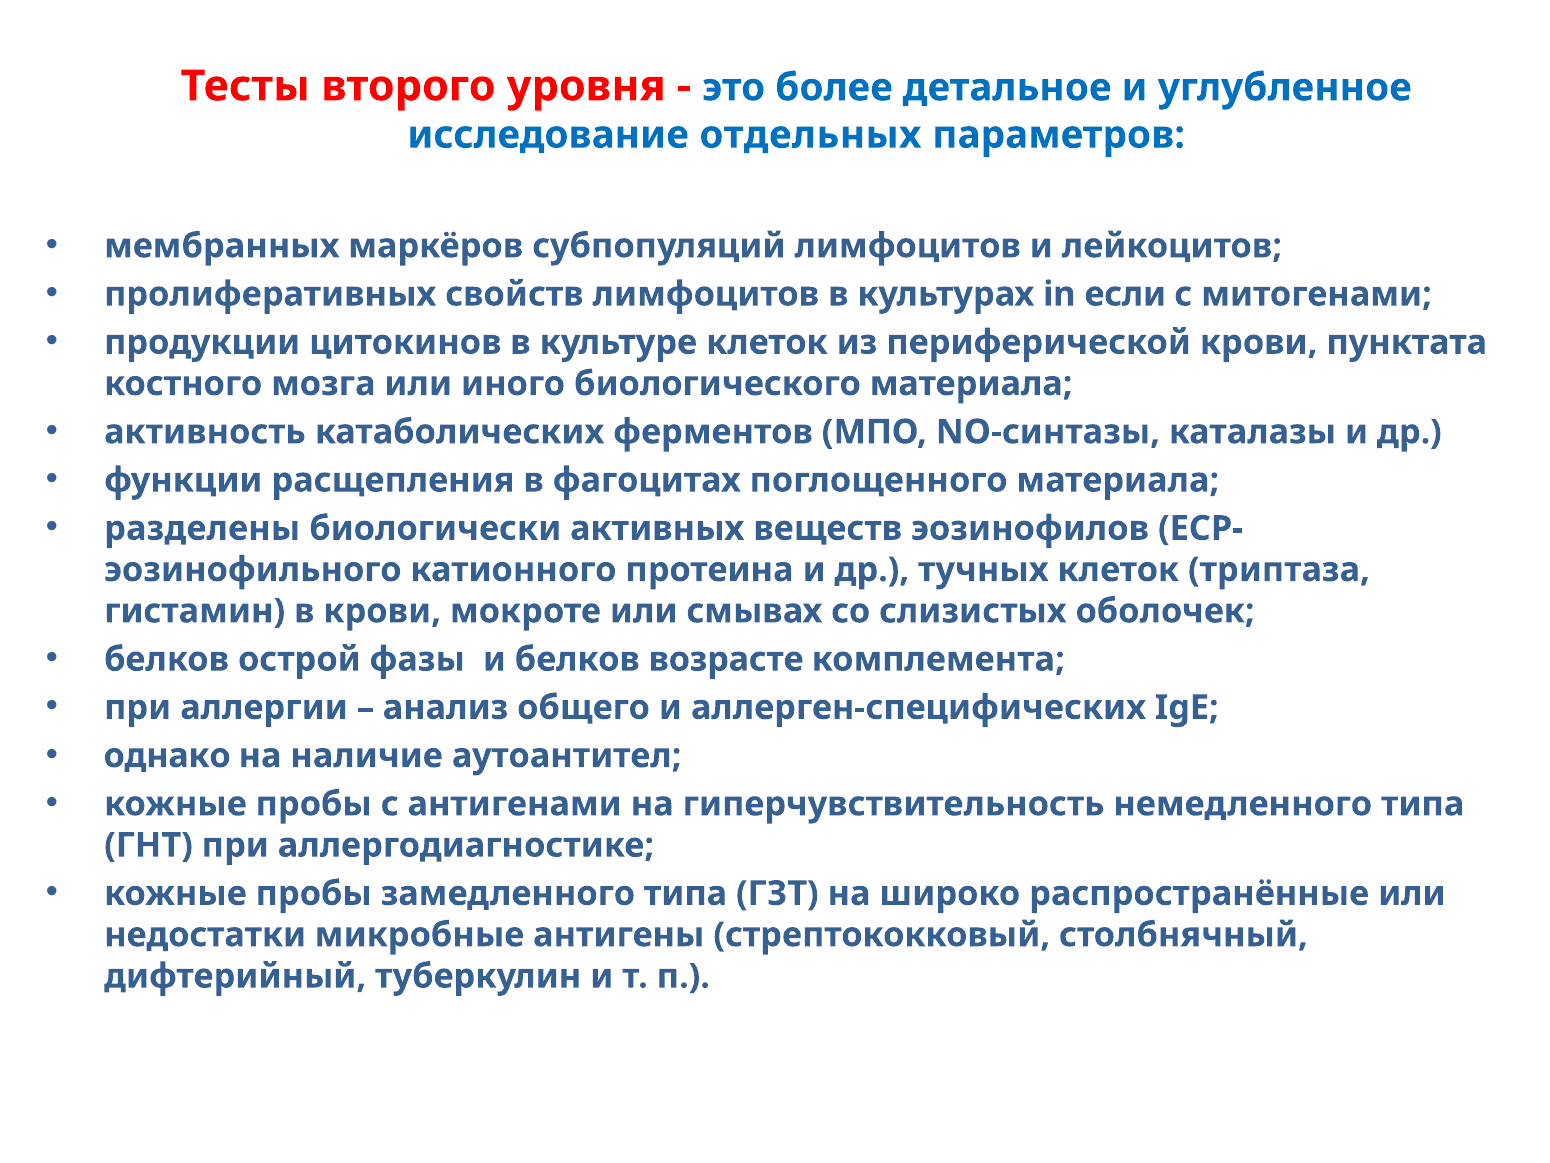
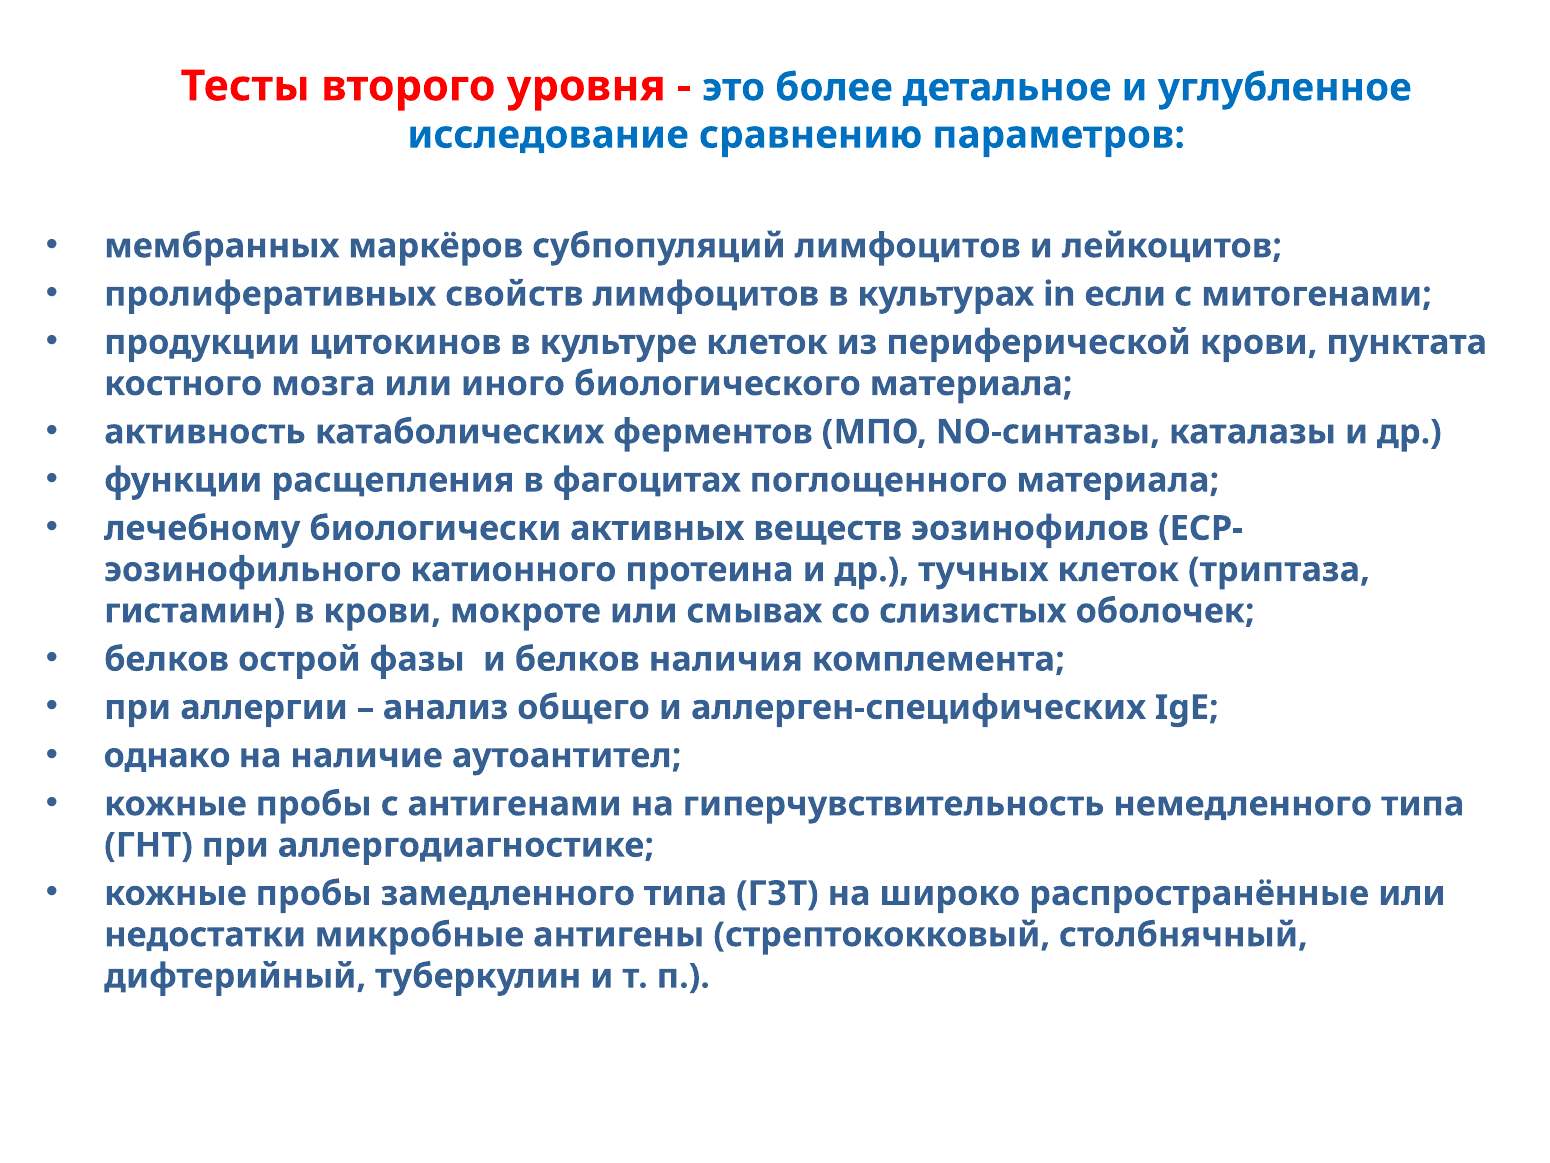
отдельных: отдельных -> сравнению (811, 135)
разделены: разделены -> лечебному (202, 528)
возрасте: возрасте -> наличия (726, 659)
